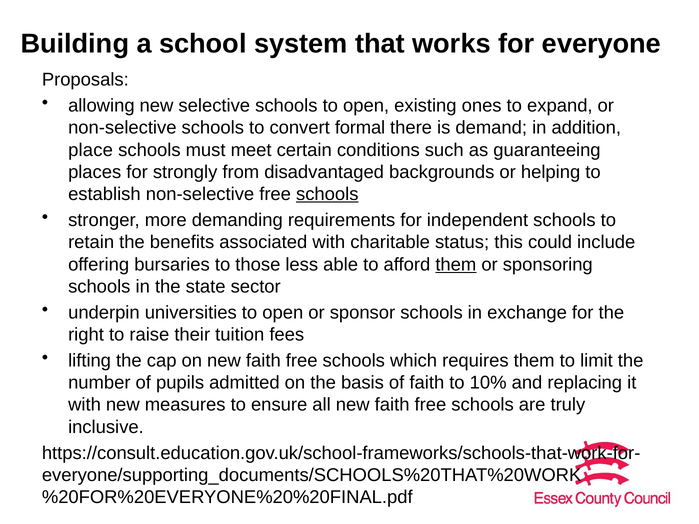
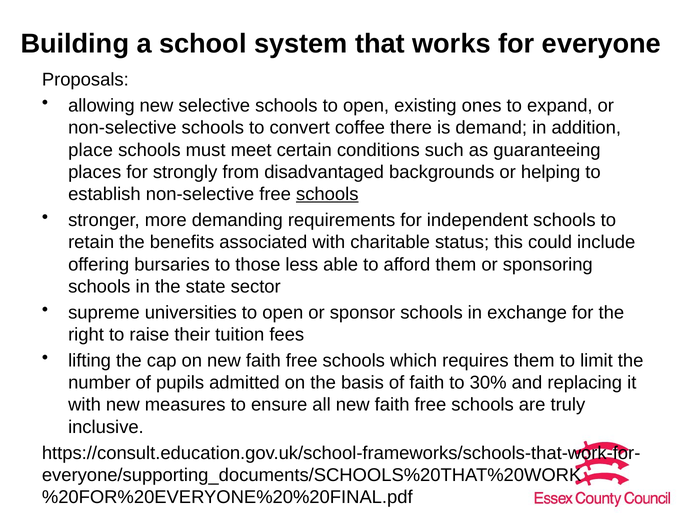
formal: formal -> coffee (360, 128)
them underline: present -> none (456, 265)
underpin: underpin -> supreme (104, 313)
10%: 10% -> 30% (488, 383)
